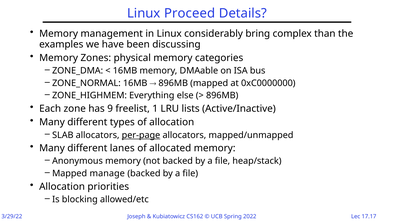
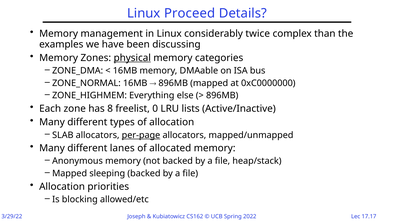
bring: bring -> twice (258, 34)
physical underline: none -> present (132, 58)
9: 9 -> 8 (110, 109)
1: 1 -> 0 (155, 109)
manage: manage -> sleeping (107, 174)
